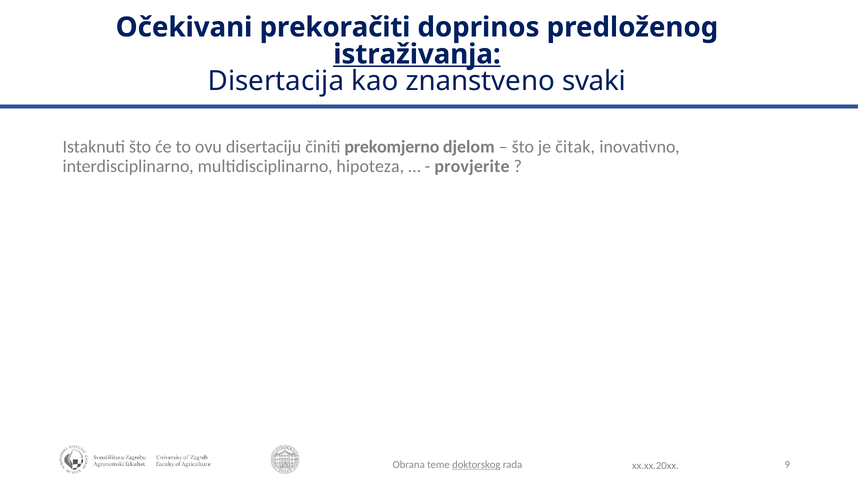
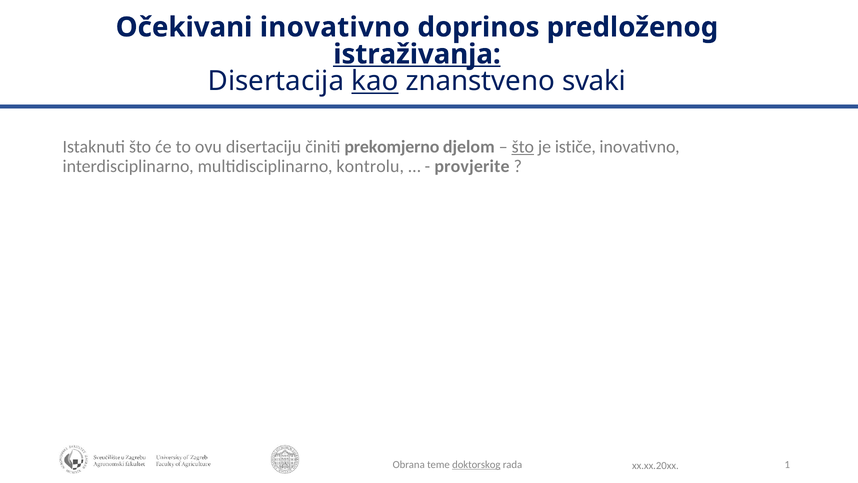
Očekivani prekoračiti: prekoračiti -> inovativno (335, 27)
kao underline: none -> present (375, 81)
što underline: none -> present (523, 147)
čitak: čitak -> ističe (575, 147)
hipoteza: hipoteza -> kontrolu (370, 166)
9: 9 -> 1 (787, 464)
